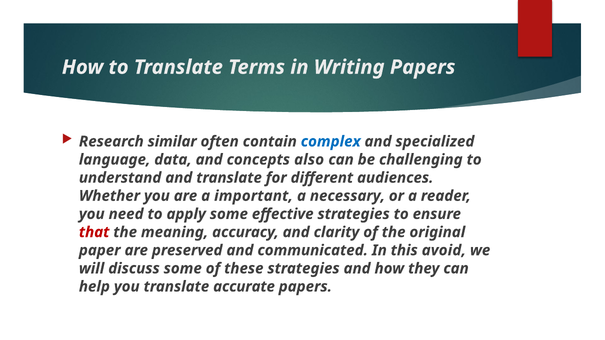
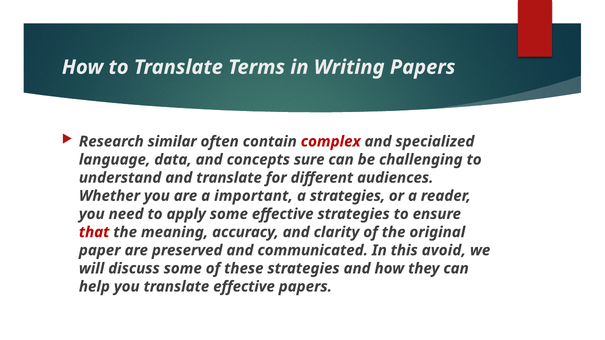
complex colour: blue -> red (331, 142)
also: also -> sure (309, 160)
a necessary: necessary -> strategies (347, 196)
translate accurate: accurate -> effective (244, 287)
